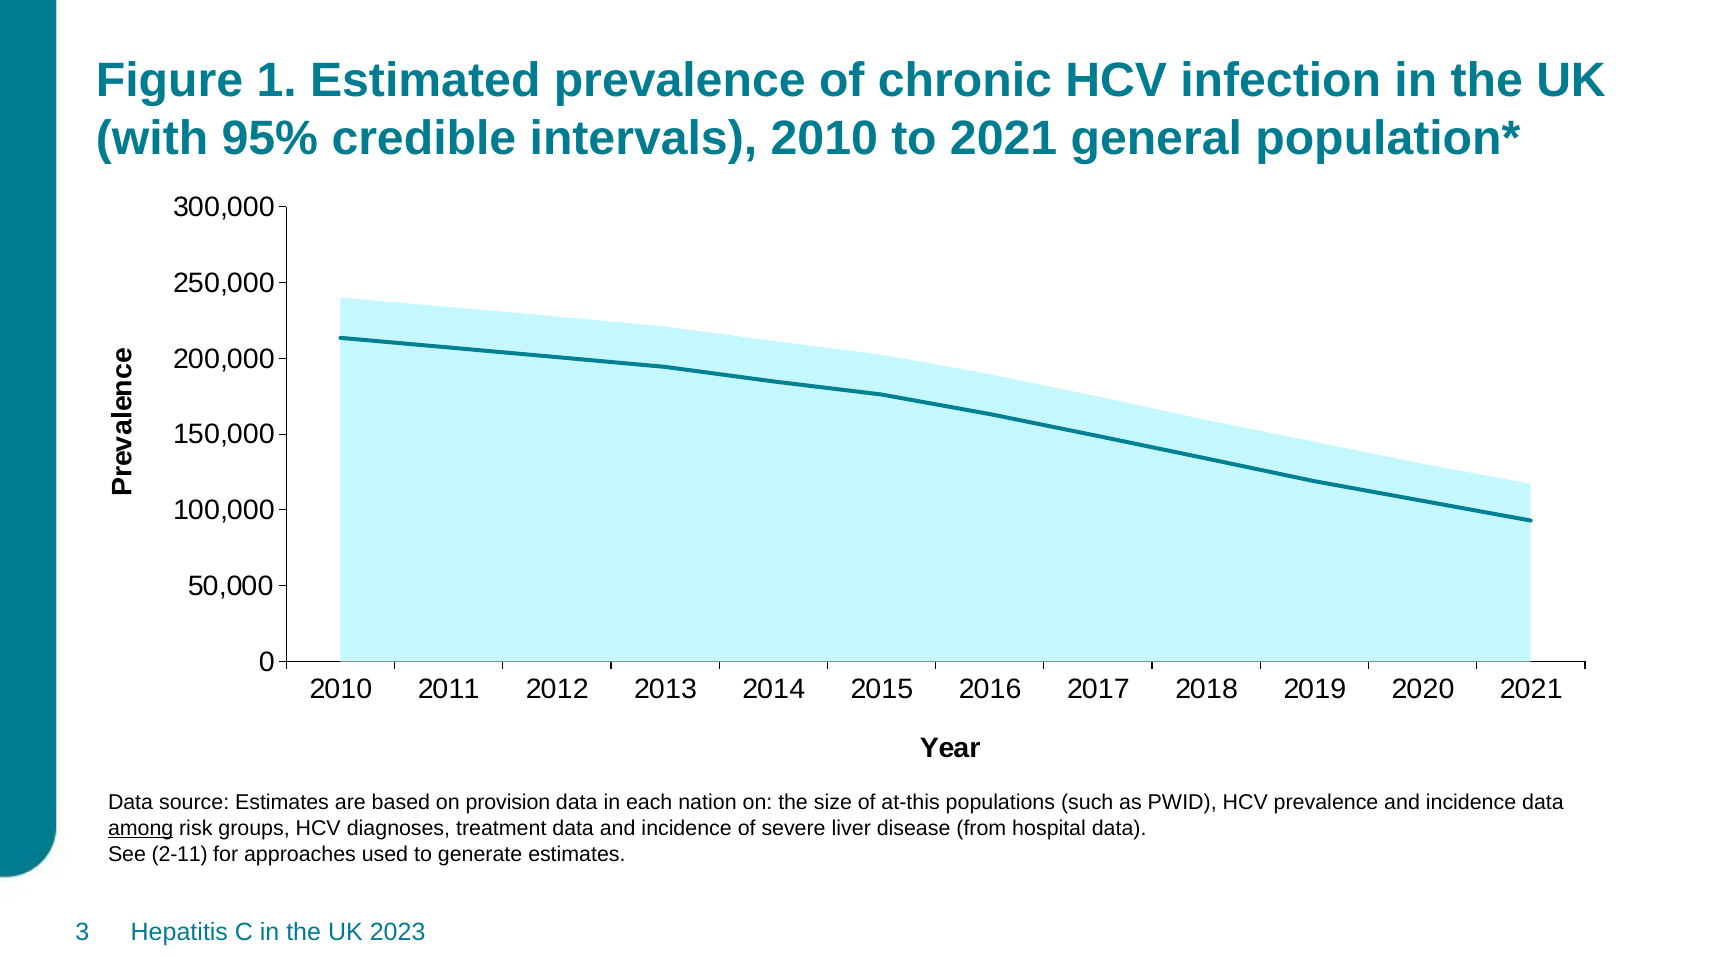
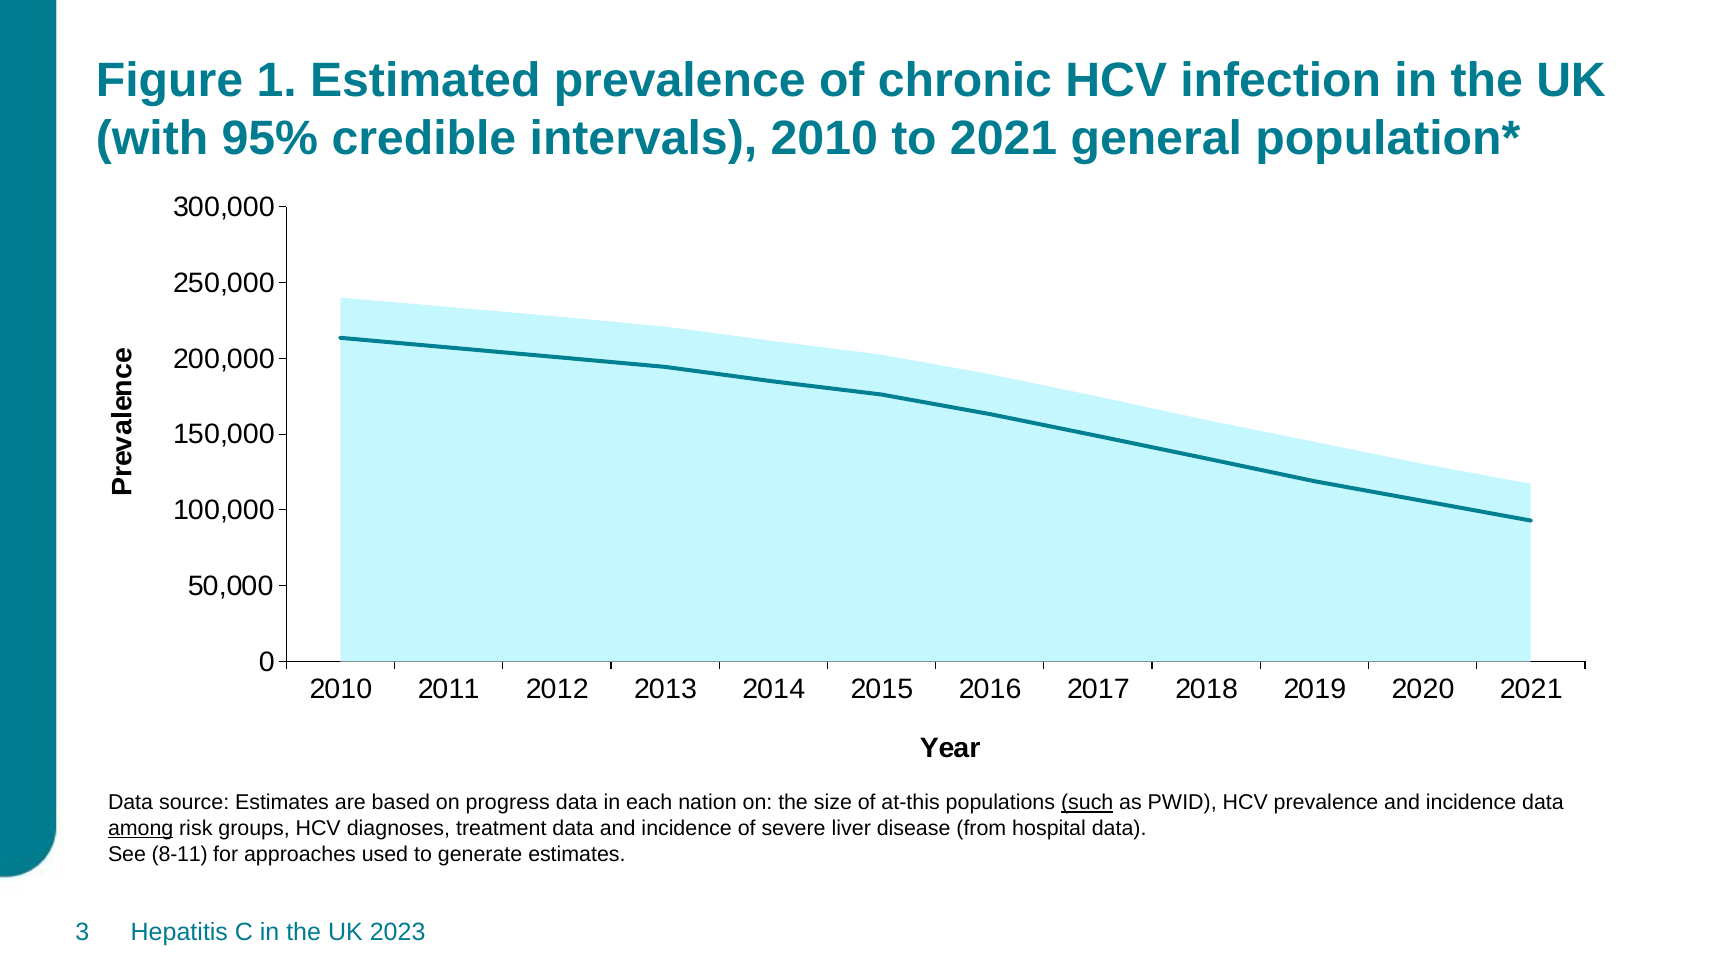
provision: provision -> progress (508, 803)
such underline: none -> present (1087, 803)
2-11: 2-11 -> 8-11 (180, 854)
